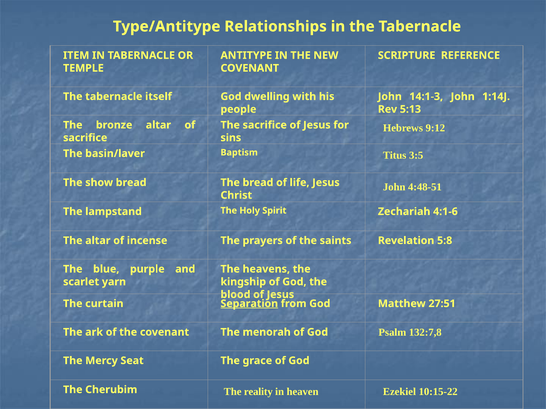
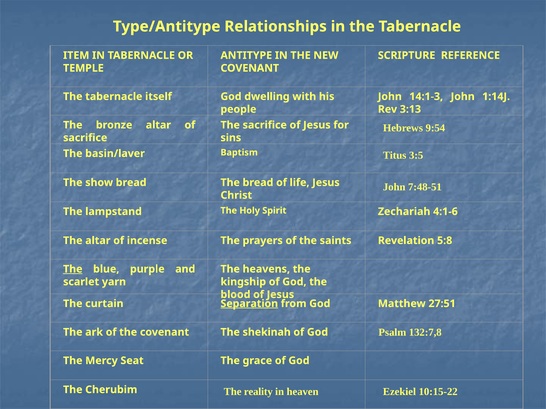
5:13: 5:13 -> 3:13 (410, 109)
9:12: 9:12 -> 9:54 (435, 128)
4:48-51: 4:48-51 -> 7:48-51 (425, 187)
The underline: none -> present (73, 269)
menorah: menorah -> shekinah (267, 333)
